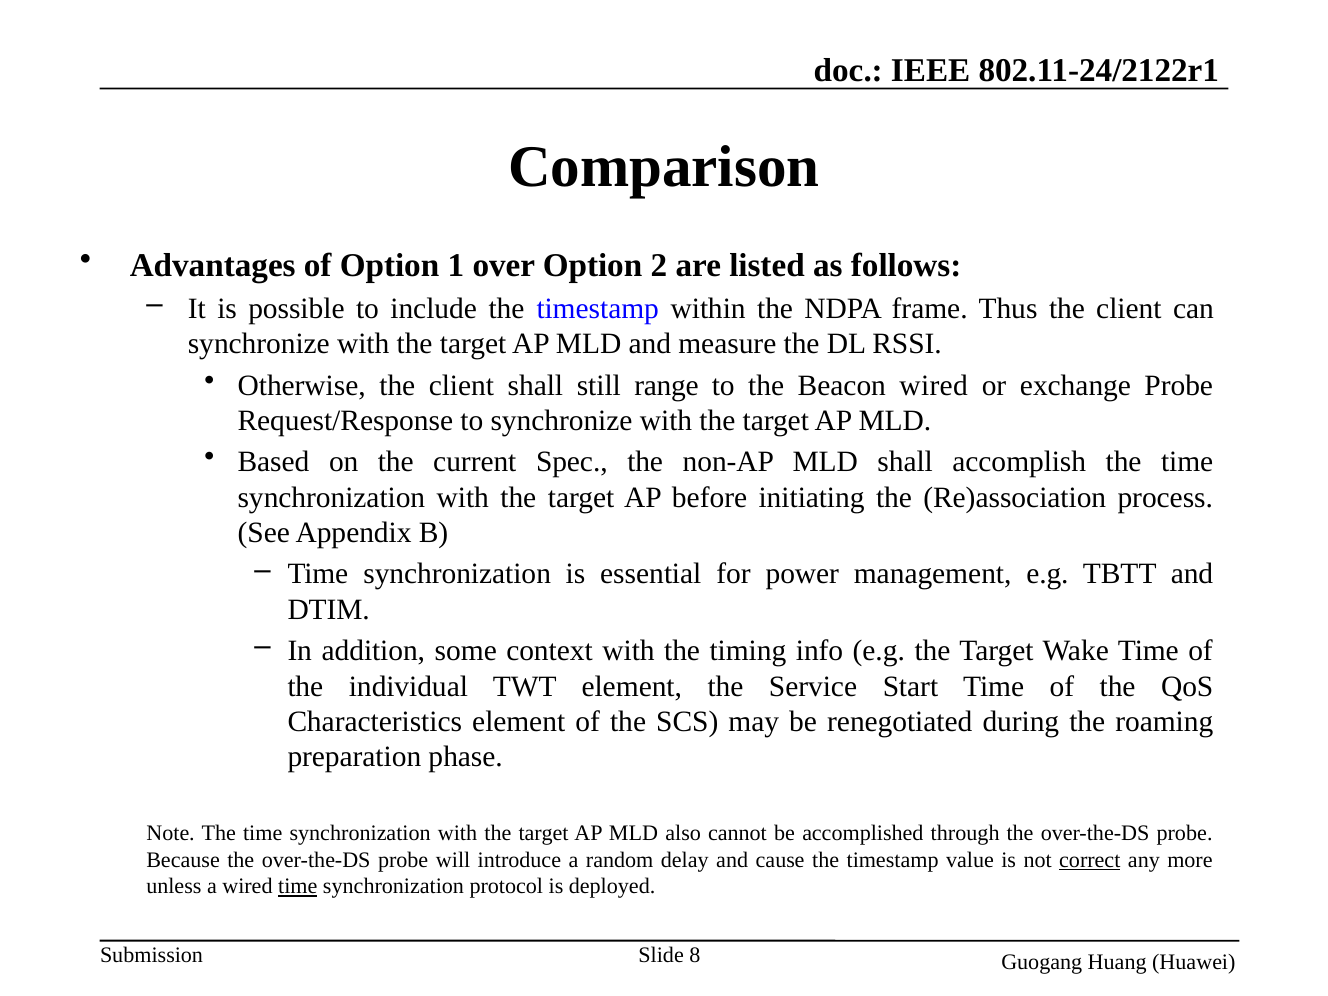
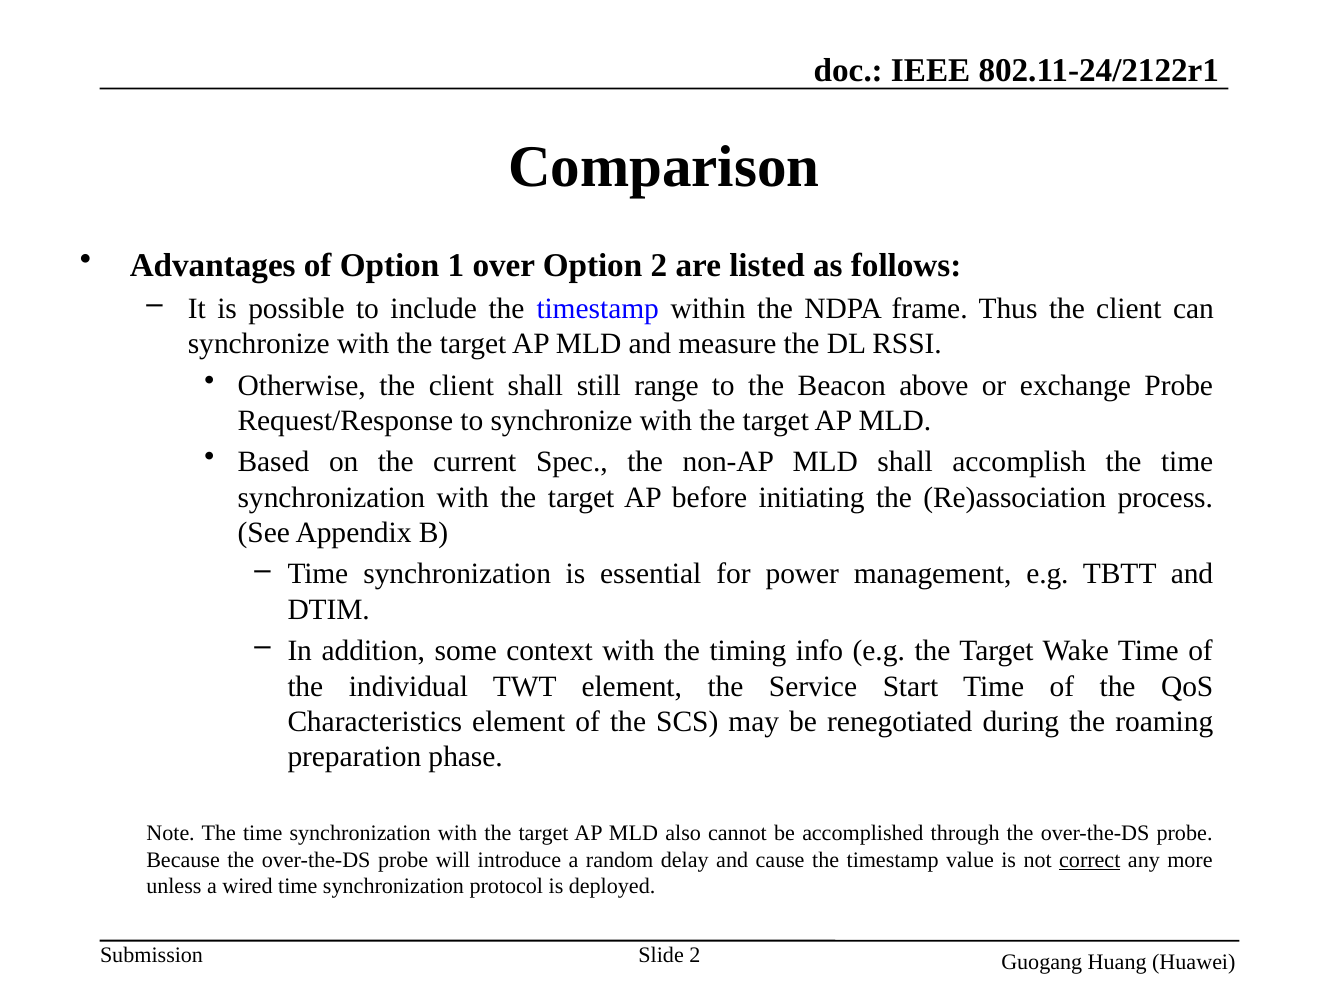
Beacon wired: wired -> above (934, 385)
time underline: present -> none (298, 886)
Slide 8: 8 -> 2 (695, 955)
